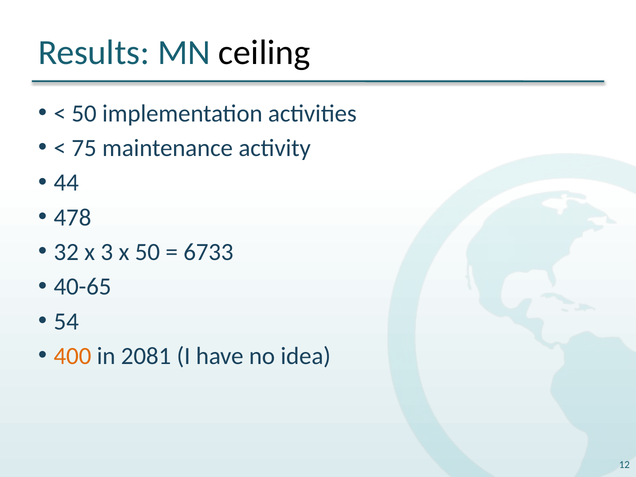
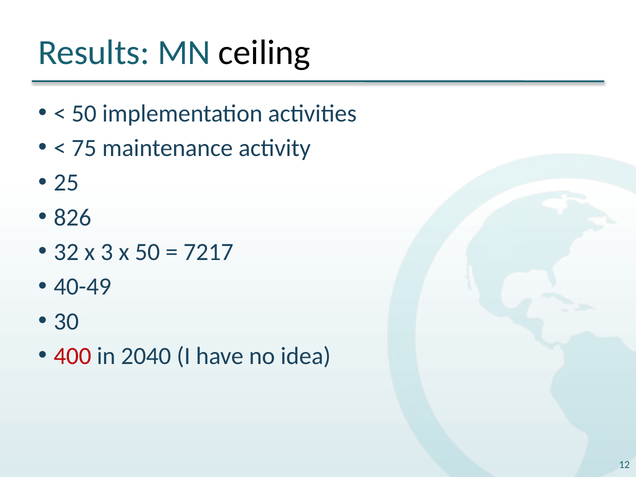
44: 44 -> 25 (66, 183)
478: 478 -> 826 (73, 217)
6733: 6733 -> 7217 (208, 252)
40-65: 40-65 -> 40-49 (83, 287)
54: 54 -> 30 (66, 321)
400 colour: orange -> red (73, 356)
2081: 2081 -> 2040 (146, 356)
